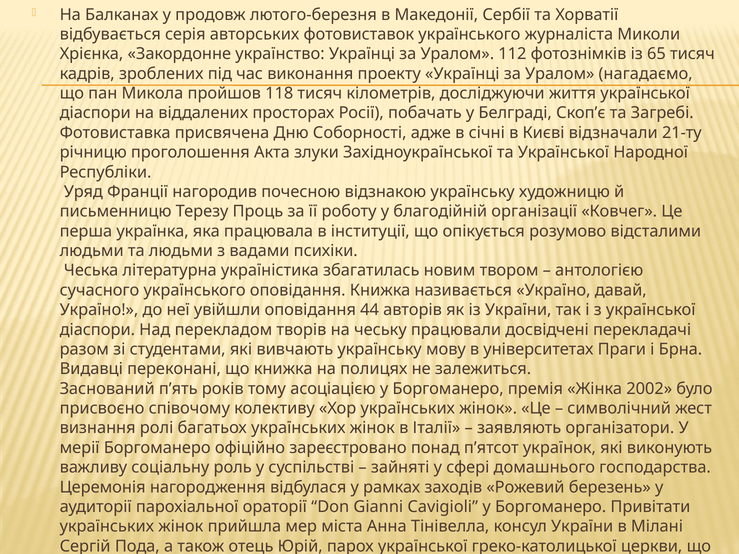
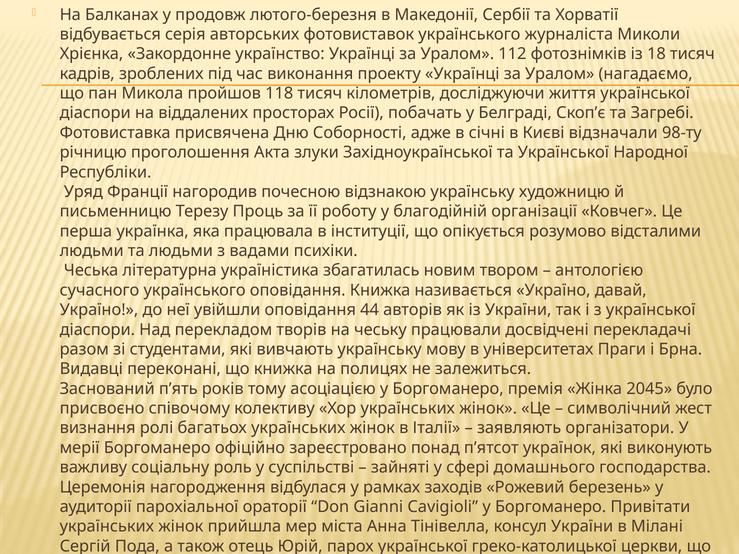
65: 65 -> 18 (656, 54)
21-ту: 21-ту -> 98-ту (682, 133)
2002: 2002 -> 2045 (649, 389)
